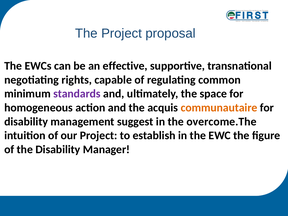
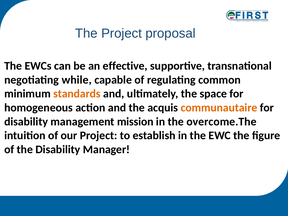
rights: rights -> while (77, 80)
standards colour: purple -> orange (77, 94)
suggest: suggest -> mission (135, 122)
